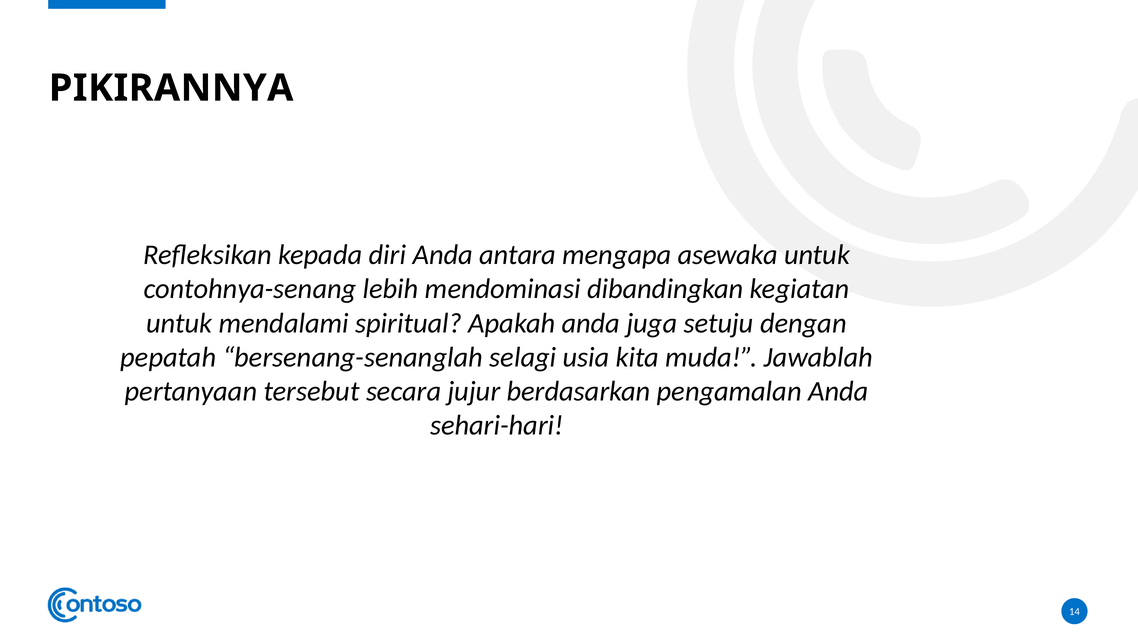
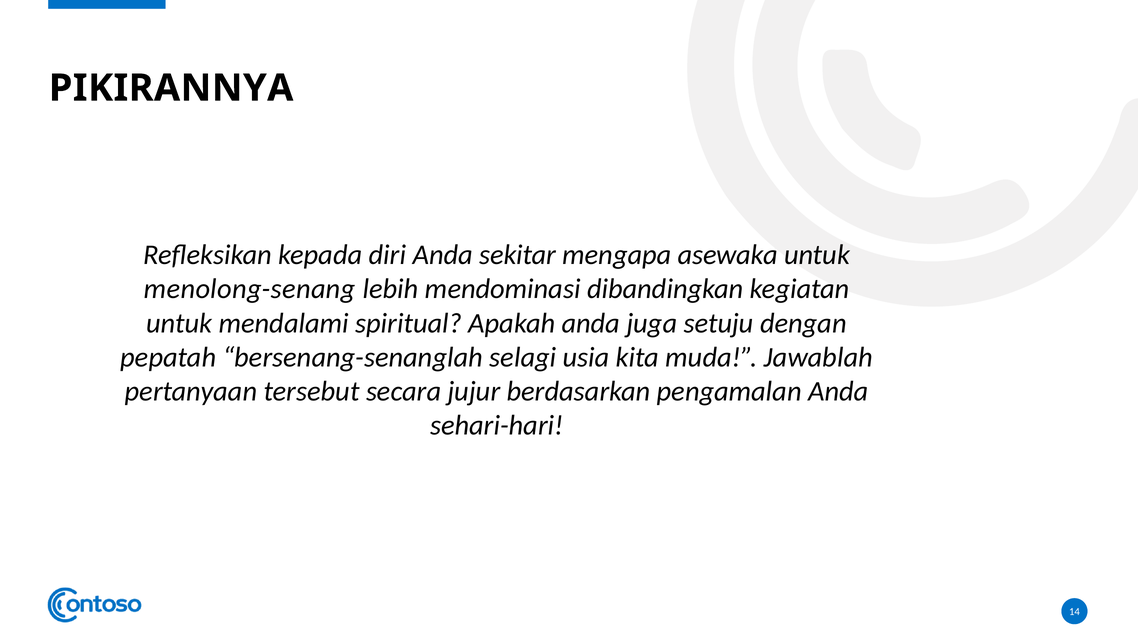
antara: antara -> sekitar (518, 255)
contohnya-senang: contohnya-senang -> menolong-senang (250, 289)
